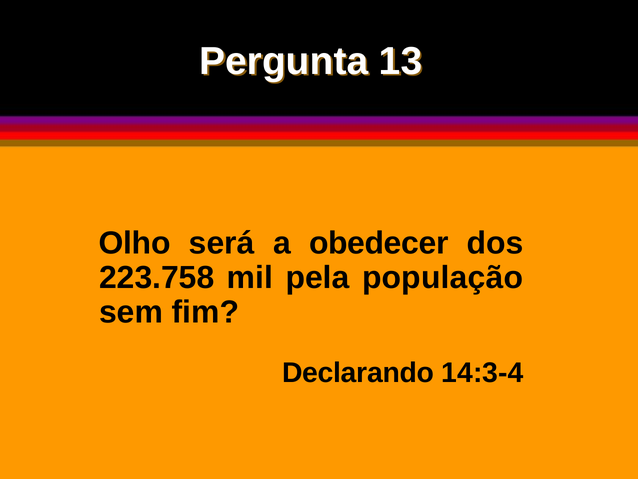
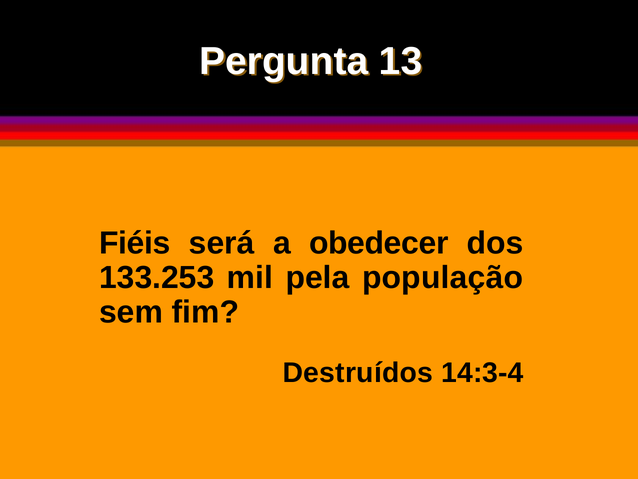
Olho: Olho -> Fiéis (135, 243)
223.758: 223.758 -> 133.253 (157, 277)
Declarando: Declarando -> Destruídos (358, 373)
